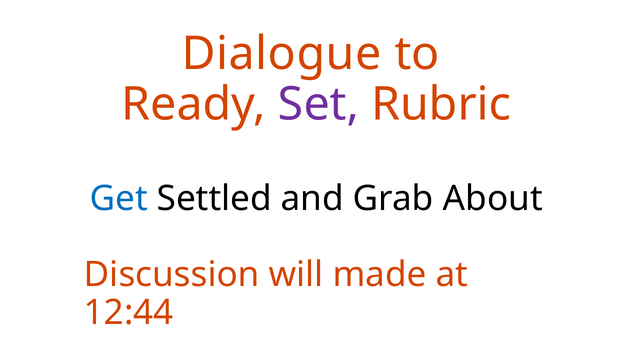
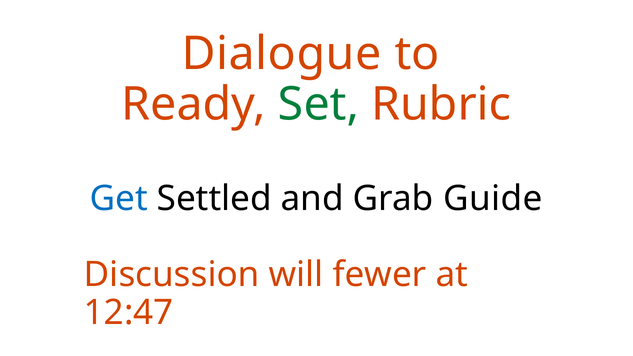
Set colour: purple -> green (319, 104)
About: About -> Guide (493, 199)
made: made -> fewer (380, 275)
12:44: 12:44 -> 12:47 (129, 313)
